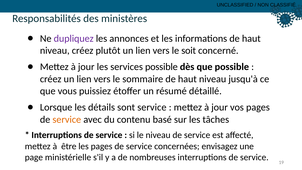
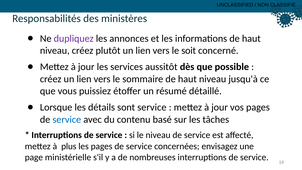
services possible: possible -> aussitôt (161, 67)
service colour: orange -> blue (67, 119)
être: être -> plus (69, 146)
